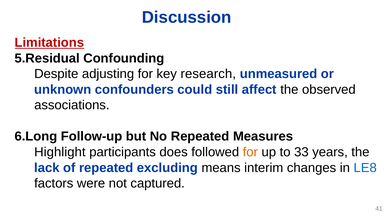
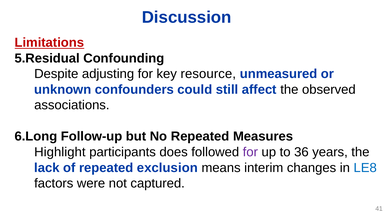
research: research -> resource (208, 74)
for colour: orange -> purple (250, 152)
33: 33 -> 36 (301, 152)
excluding: excluding -> exclusion (167, 168)
